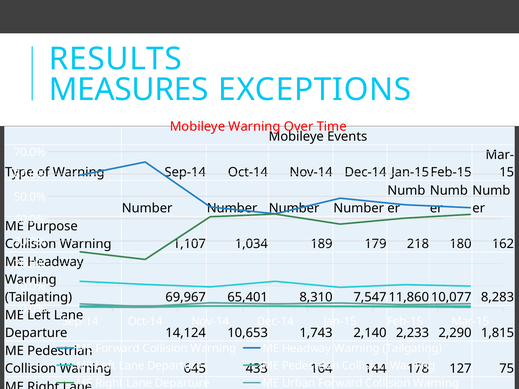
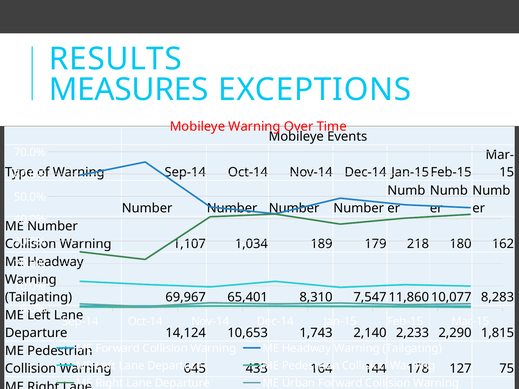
ME Purpose: Purpose -> Number (53, 226)
